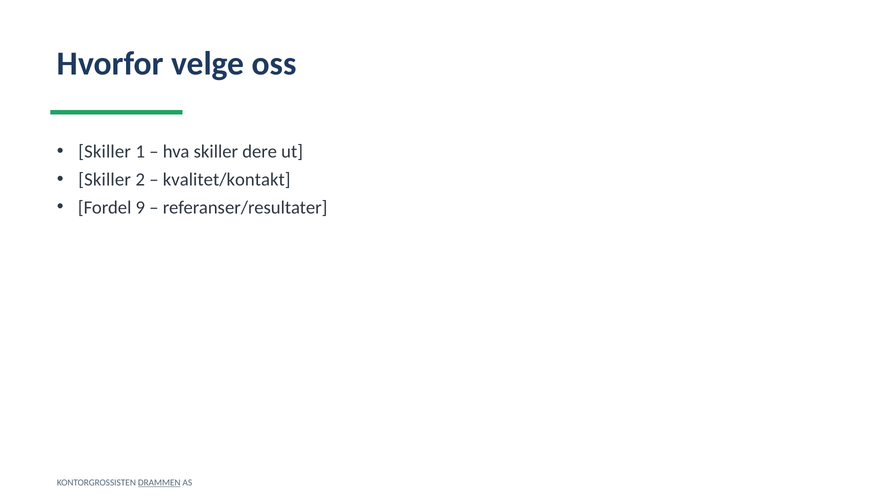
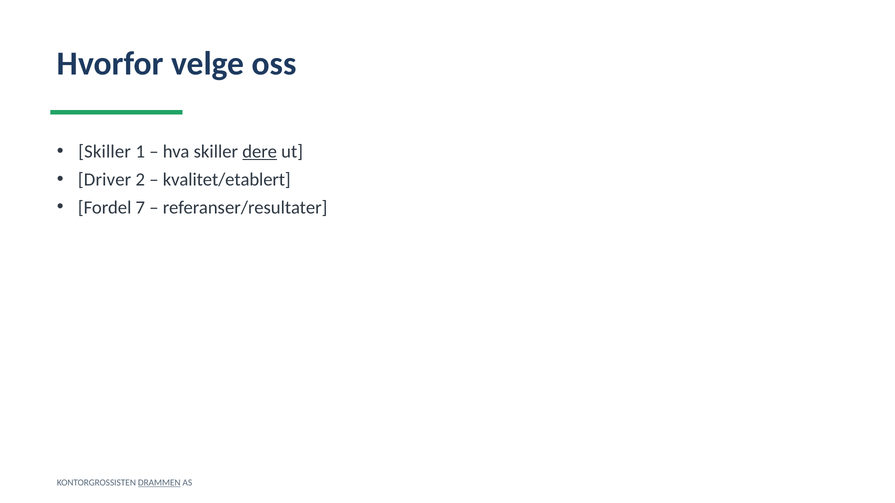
dere underline: none -> present (260, 152)
Skiller: Skiller -> Driver (105, 180)
kvalitet/kontakt: kvalitet/kontakt -> kvalitet/etablert (227, 180)
9: 9 -> 7 (140, 208)
